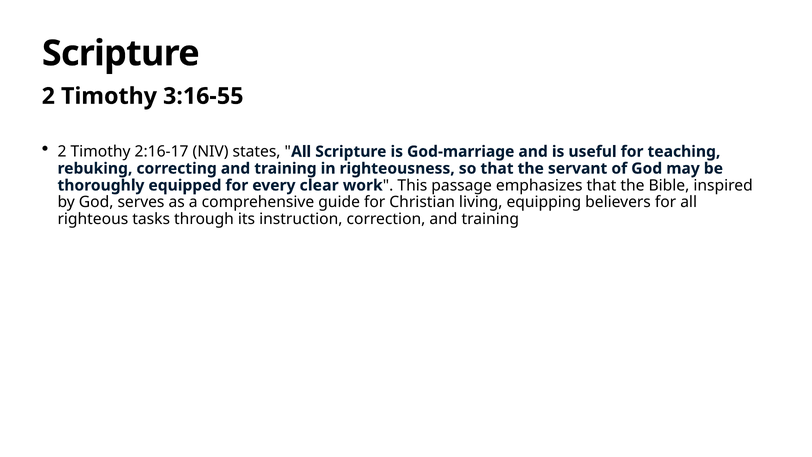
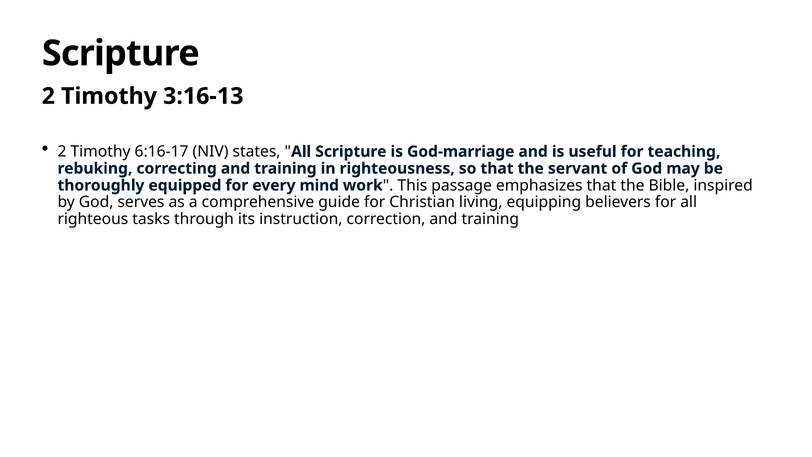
3:16-55: 3:16-55 -> 3:16-13 (203, 96)
2:16-17: 2:16-17 -> 6:16-17 (162, 152)
clear: clear -> mind (319, 185)
